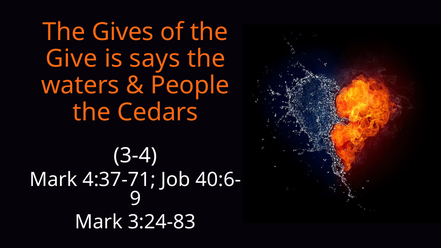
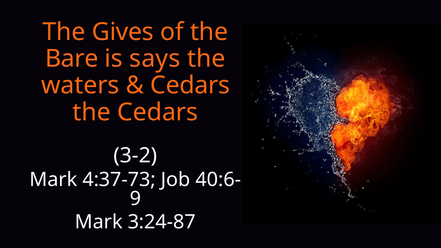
Give: Give -> Bare (72, 59)
People: People -> Cedars (190, 85)
3-4: 3-4 -> 3-2 (135, 156)
4:37-71: 4:37-71 -> 4:37-73 (119, 180)
3:24-83: 3:24-83 -> 3:24-87 (162, 222)
